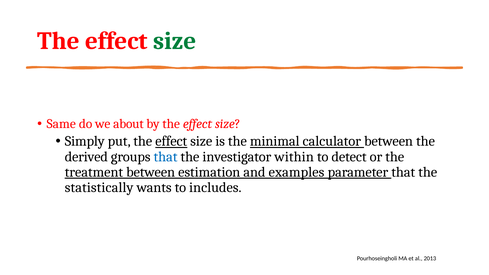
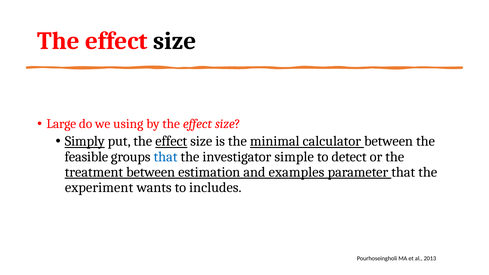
size colour: green -> black (175, 41)
Same: Same -> Large (61, 124)
about: about -> using (128, 124)
Simply underline: none -> present (85, 141)
derived: derived -> feasible (86, 157)
within: within -> simple (294, 157)
statistically: statistically -> experiment (99, 187)
